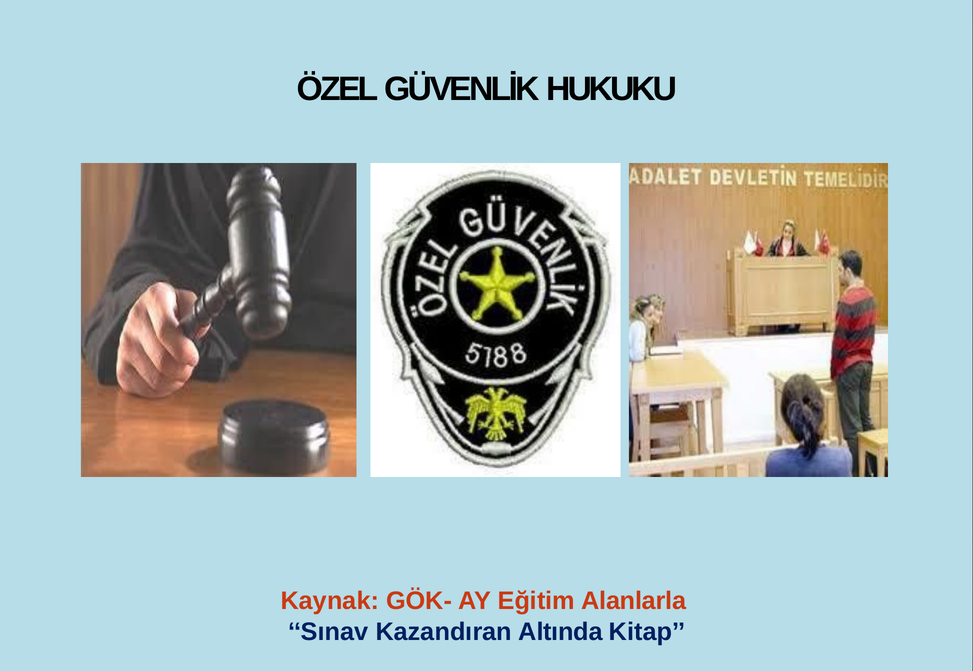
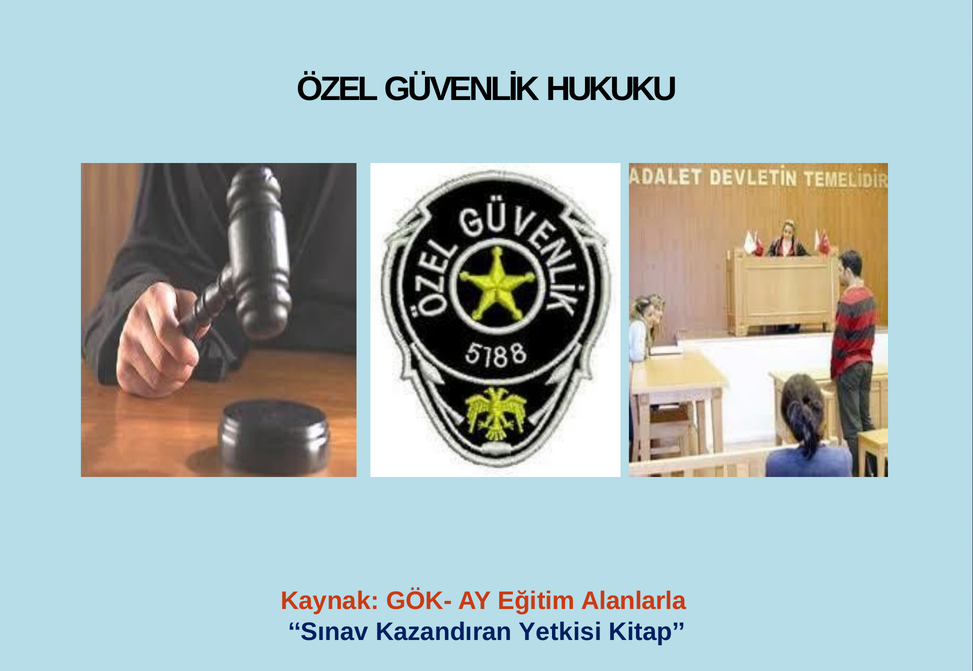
Altında: Altında -> Yetkisi (560, 632)
